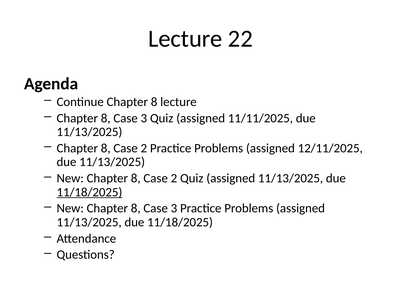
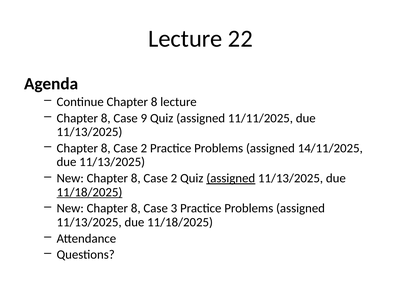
3: 3 -> 9 (144, 118)
12/11/2025: 12/11/2025 -> 14/11/2025 (330, 148)
assigned underline: none -> present (231, 178)
